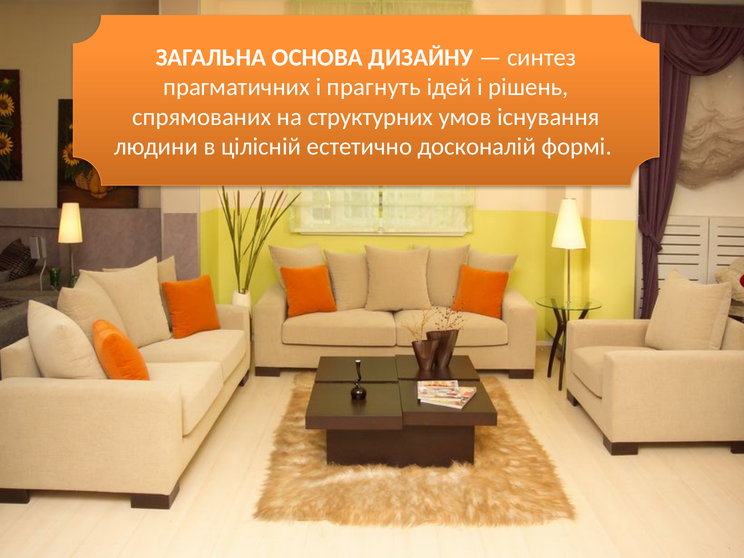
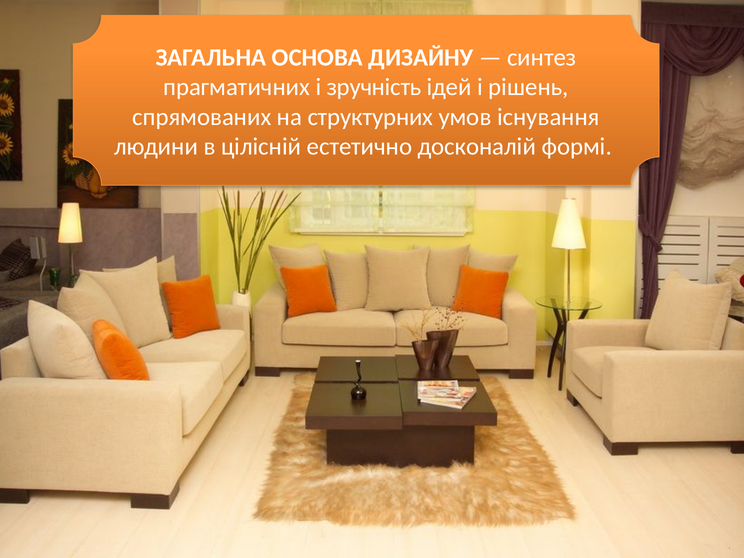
прагнуть: прагнуть -> зручність (374, 87)
